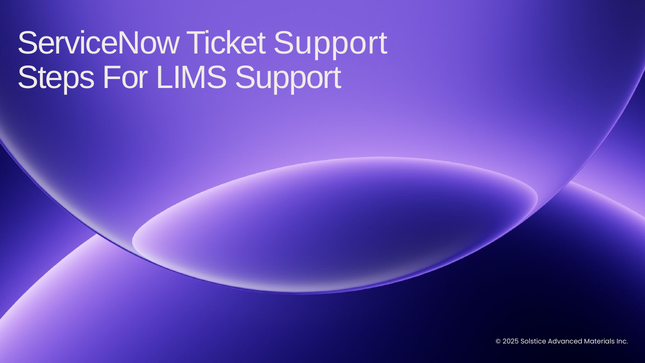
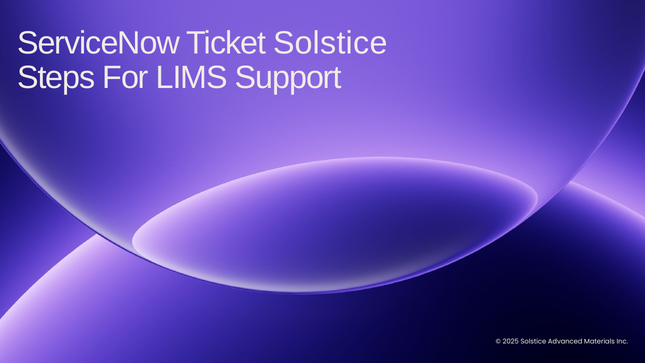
Ticket Support: Support -> Solstice (330, 43)
